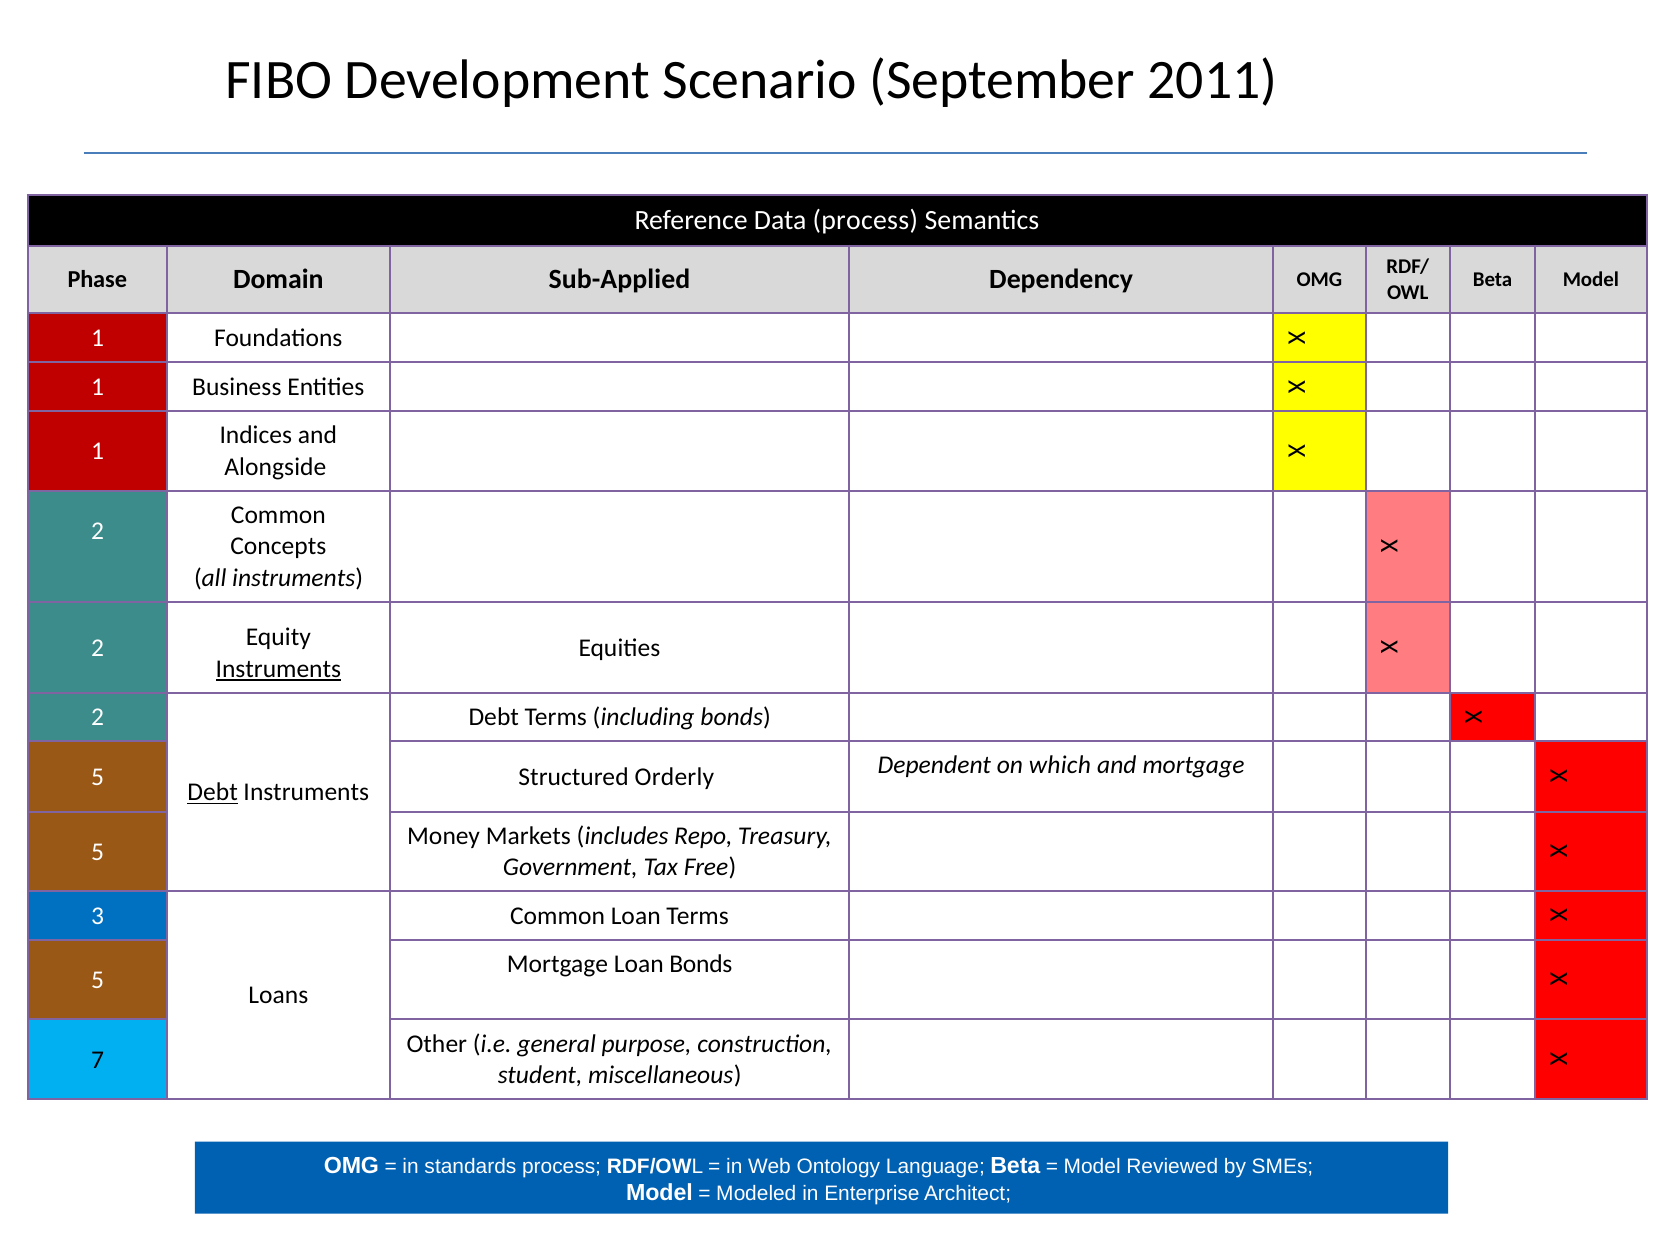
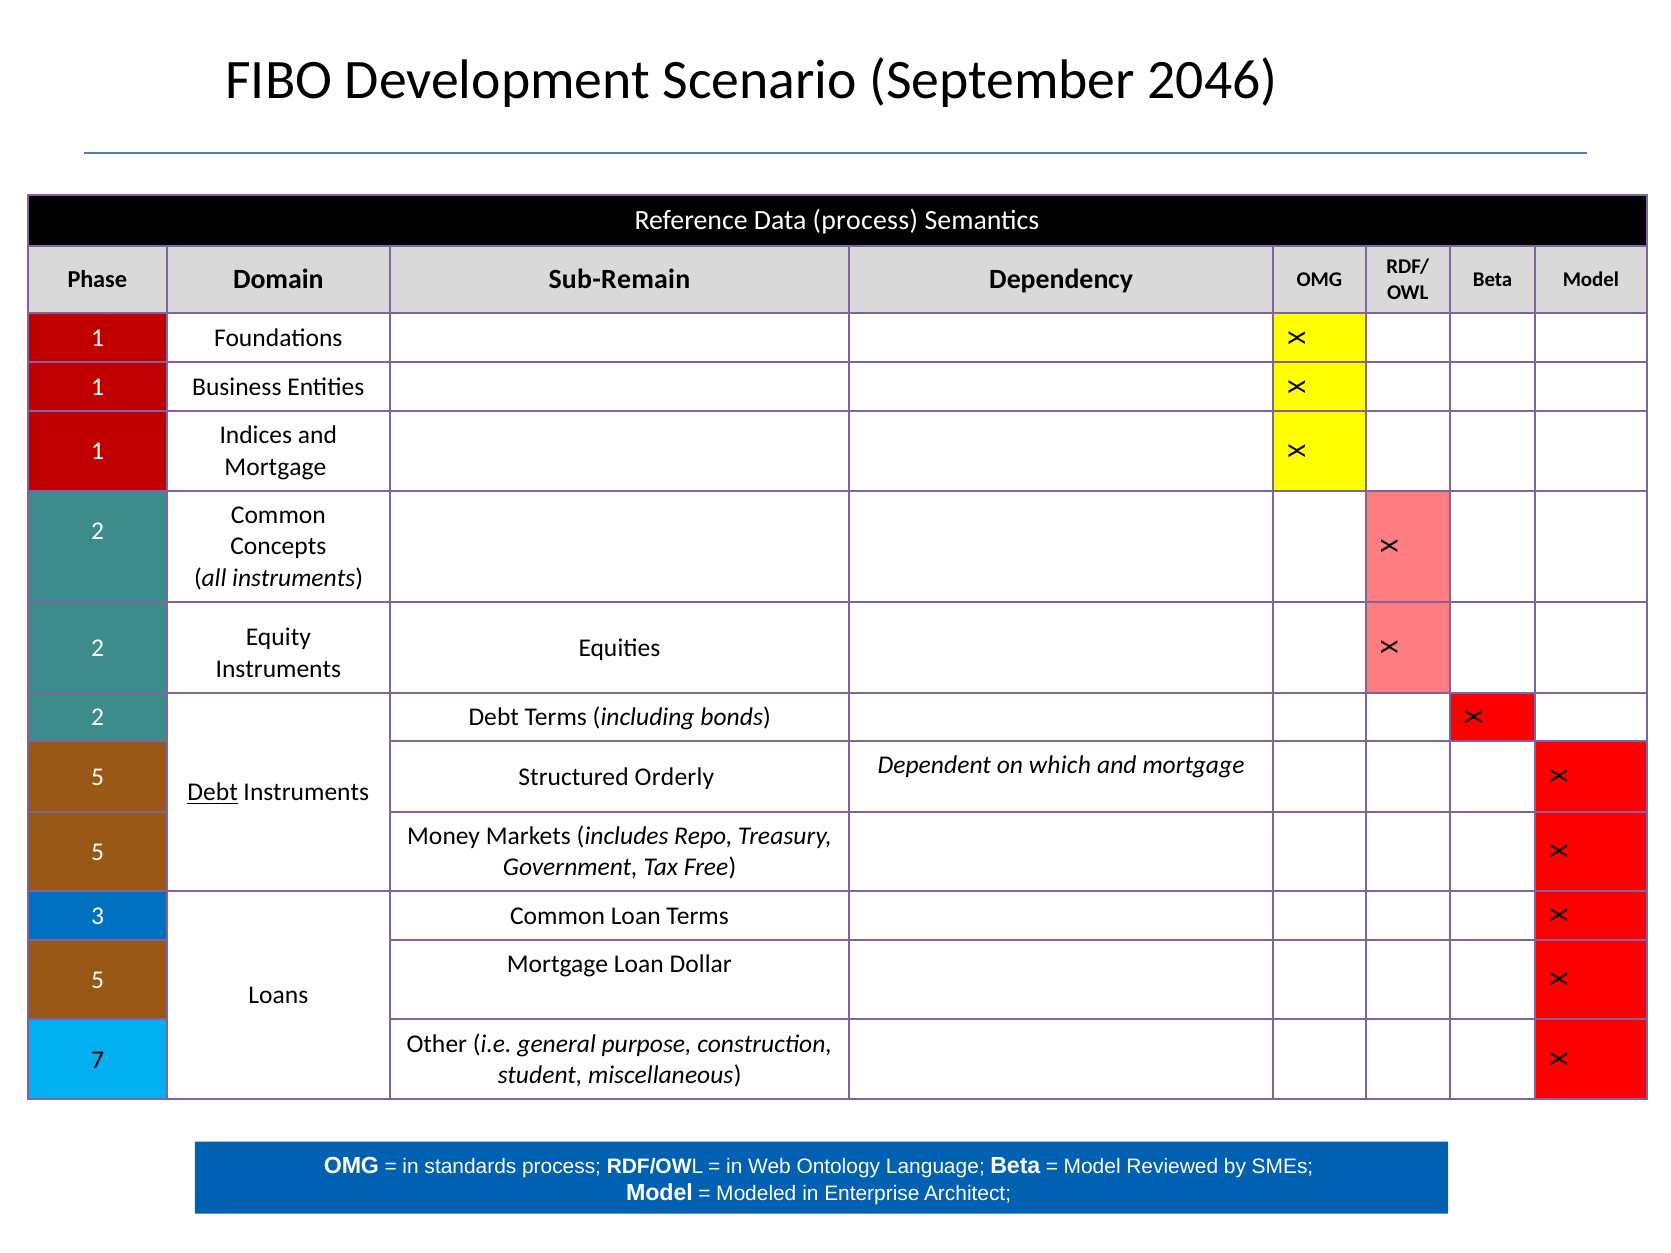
2011: 2011 -> 2046 (1212, 80)
Sub-Applied: Sub-Applied -> Sub-Remain (619, 280)
Alongside: Alongside -> Mortgage (275, 467)
Instruments underline: present -> none (278, 669)
Loan Bonds: Bonds -> Dollar (701, 964)
